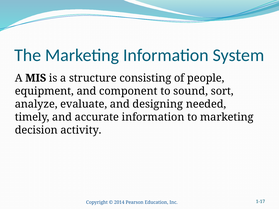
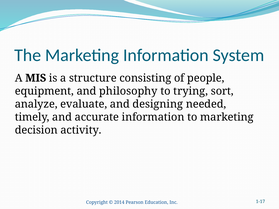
component: component -> philosophy (128, 91)
sound: sound -> trying (191, 91)
